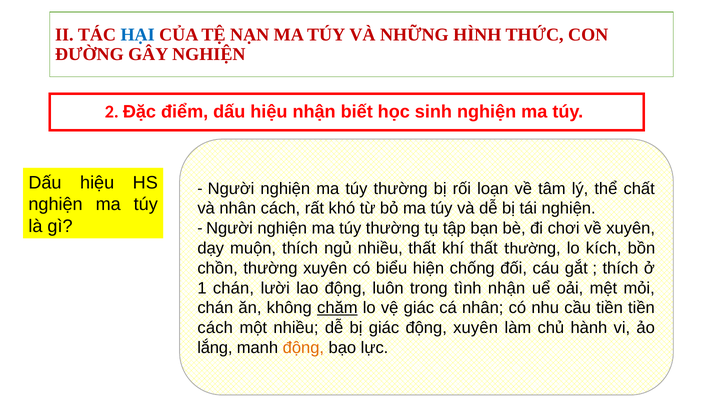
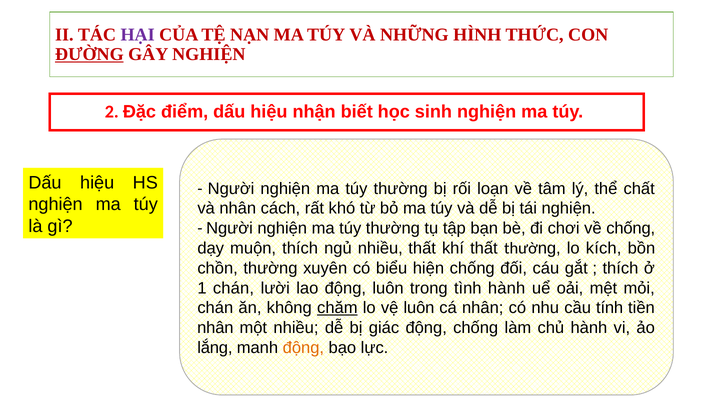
HẠI colour: blue -> purple (138, 35)
ĐƯỜNG underline: none -> present (89, 54)
về xuyên: xuyên -> chống (631, 228)
tình nhận: nhận -> hành (507, 288)
vệ giác: giác -> luôn (419, 308)
cầu tiền: tiền -> tính (610, 308)
cách: cách -> nhân (215, 328)
động xuyên: xuyên -> chống (476, 328)
